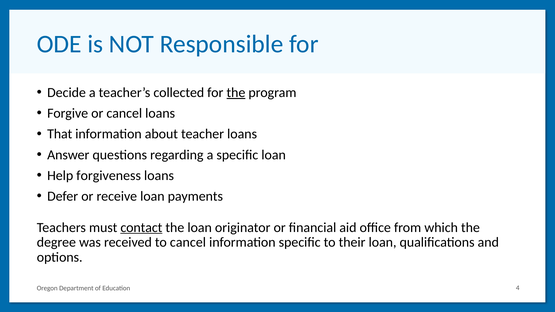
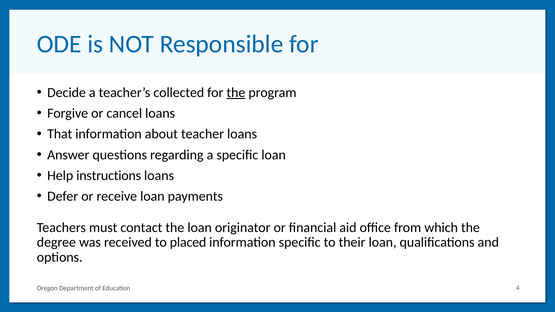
forgiveness: forgiveness -> instructions (109, 176)
contact underline: present -> none (141, 228)
to cancel: cancel -> placed (188, 243)
